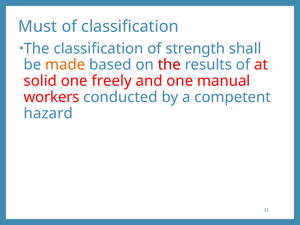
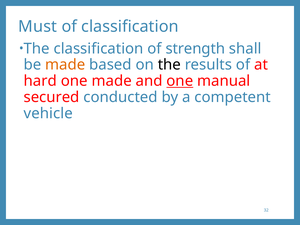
the colour: red -> black (169, 65)
solid: solid -> hard (40, 81)
one freely: freely -> made (112, 81)
one underline: none -> present (180, 81)
workers: workers -> secured (52, 97)
hazard: hazard -> vehicle (48, 113)
